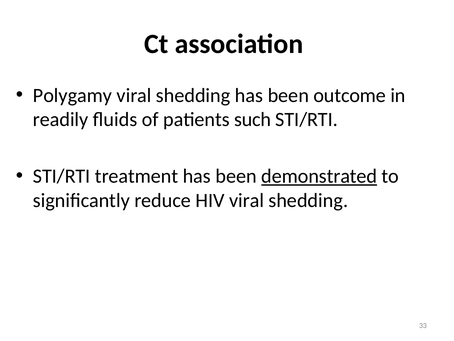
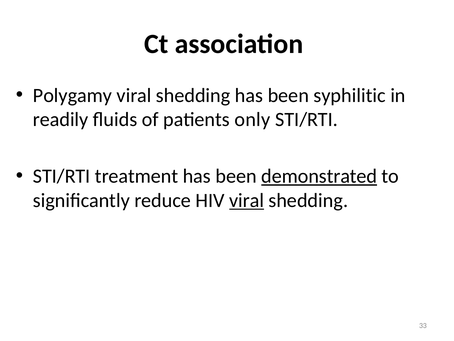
outcome: outcome -> syphilitic (350, 95)
such: such -> only (252, 119)
viral underline: none -> present (247, 200)
